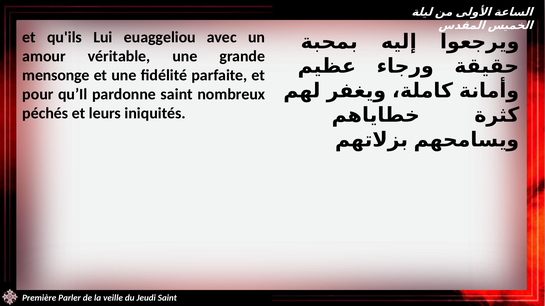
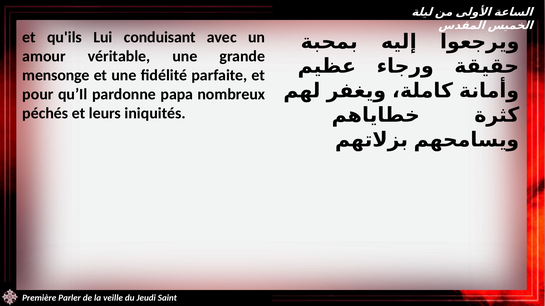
euaggeliou: euaggeliou -> conduisant (160, 37)
pardonne saint: saint -> papa (177, 94)
